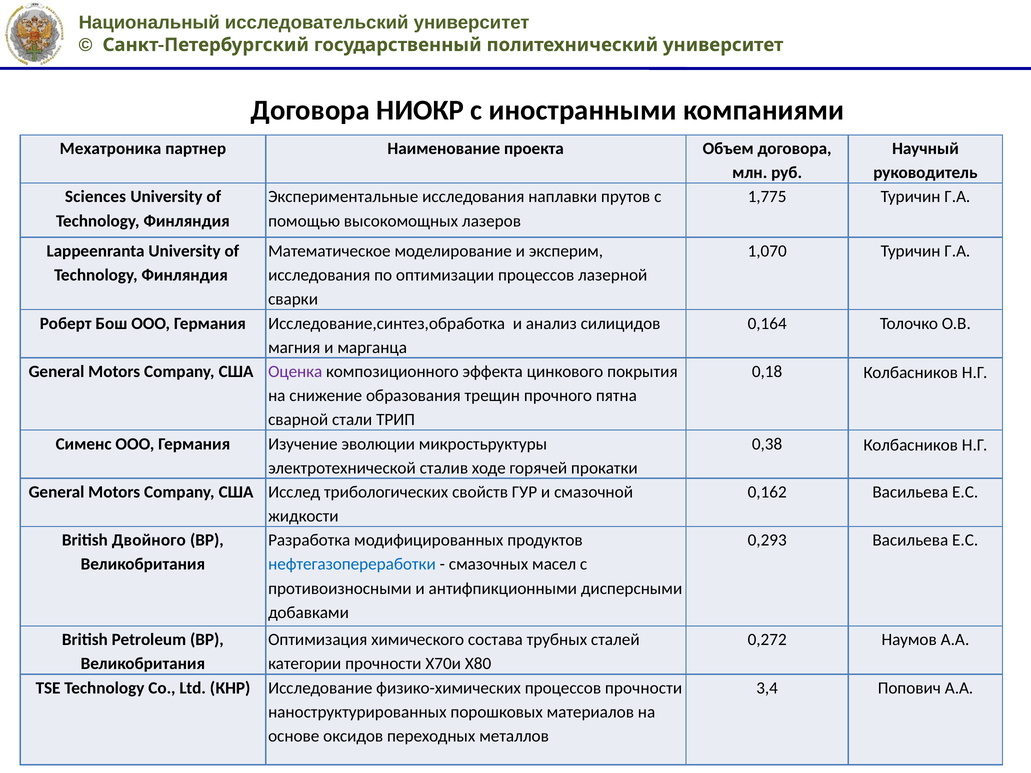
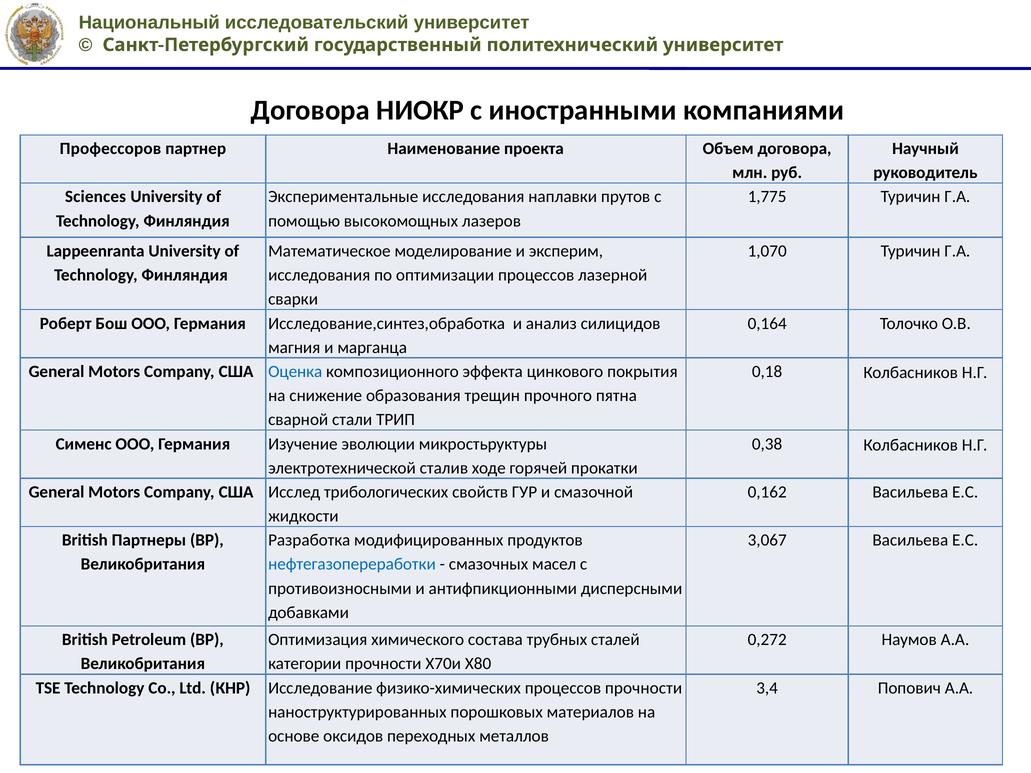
Мехатроника: Мехатроника -> Профессоров (110, 149)
Оценка colour: purple -> blue (295, 372)
Двойного: Двойного -> Партнеры (149, 540)
0,293: 0,293 -> 3,067 (767, 540)
